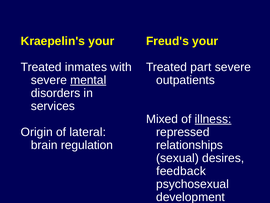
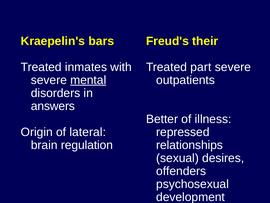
Kraepelin's your: your -> bars (101, 41)
Freud's your: your -> their (205, 41)
services: services -> answers (53, 106)
Mixed: Mixed -> Better (162, 119)
illness underline: present -> none (213, 119)
feedback: feedback -> offenders (181, 171)
